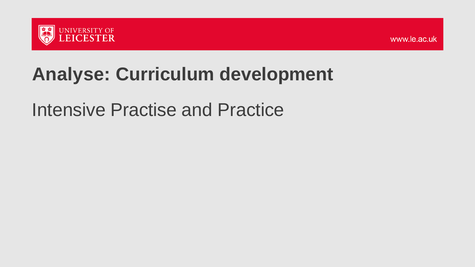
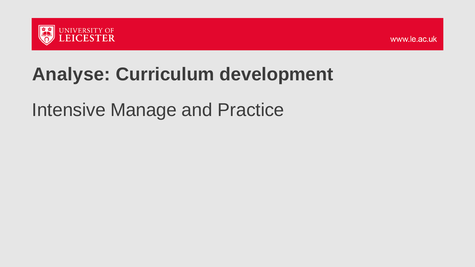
Practise: Practise -> Manage (144, 110)
